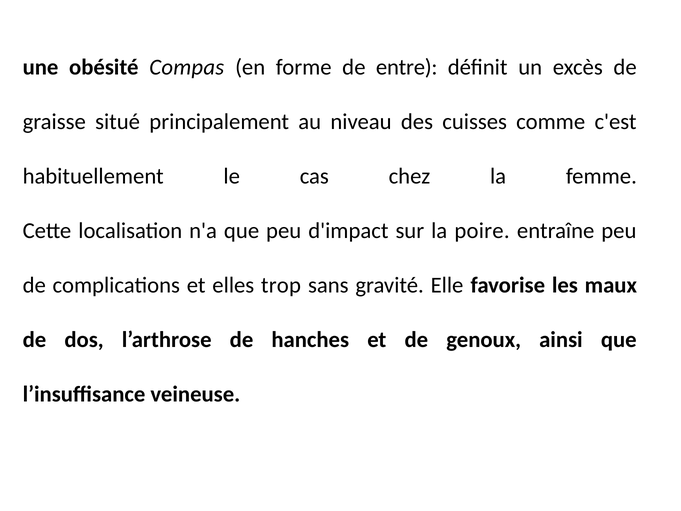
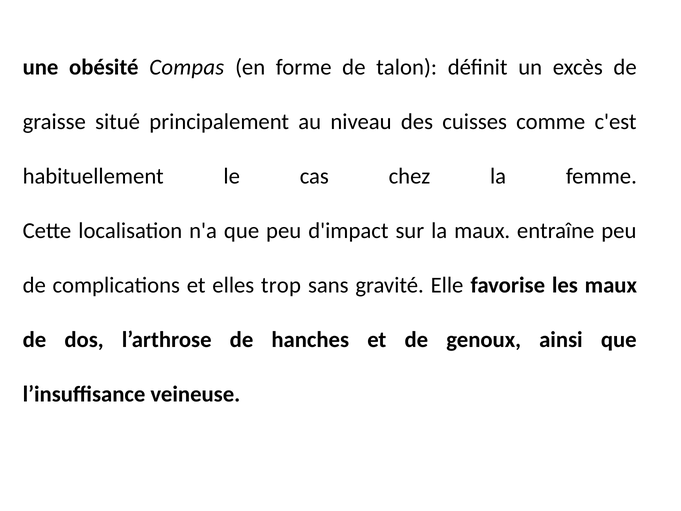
entre: entre -> talon (407, 67)
la poire: poire -> maux (482, 231)
